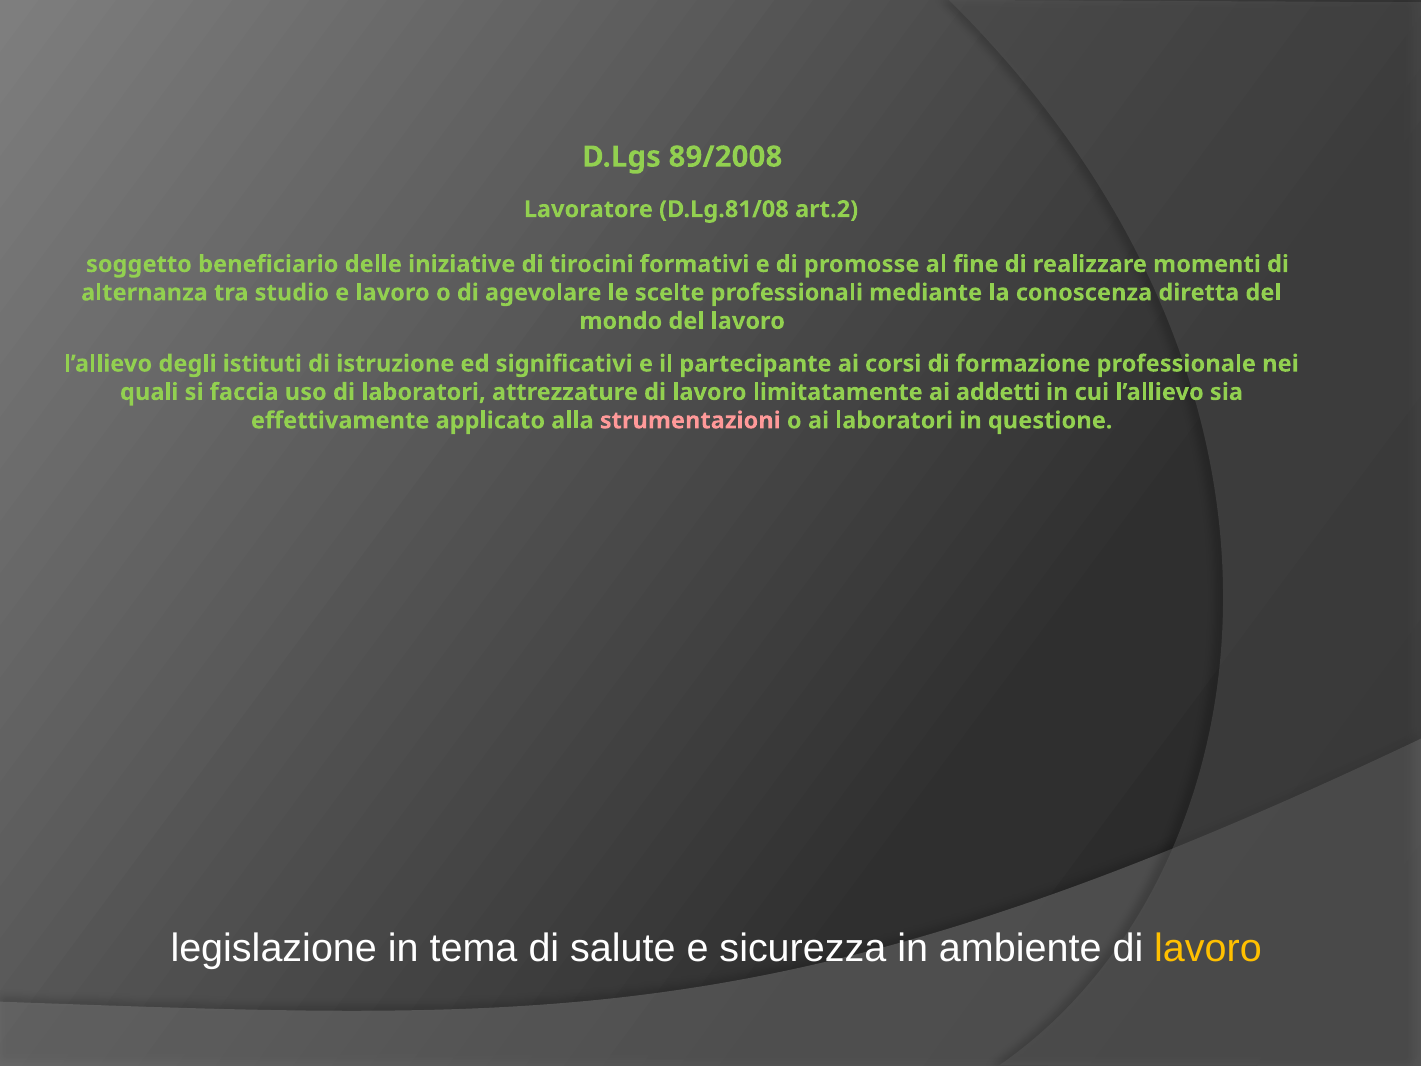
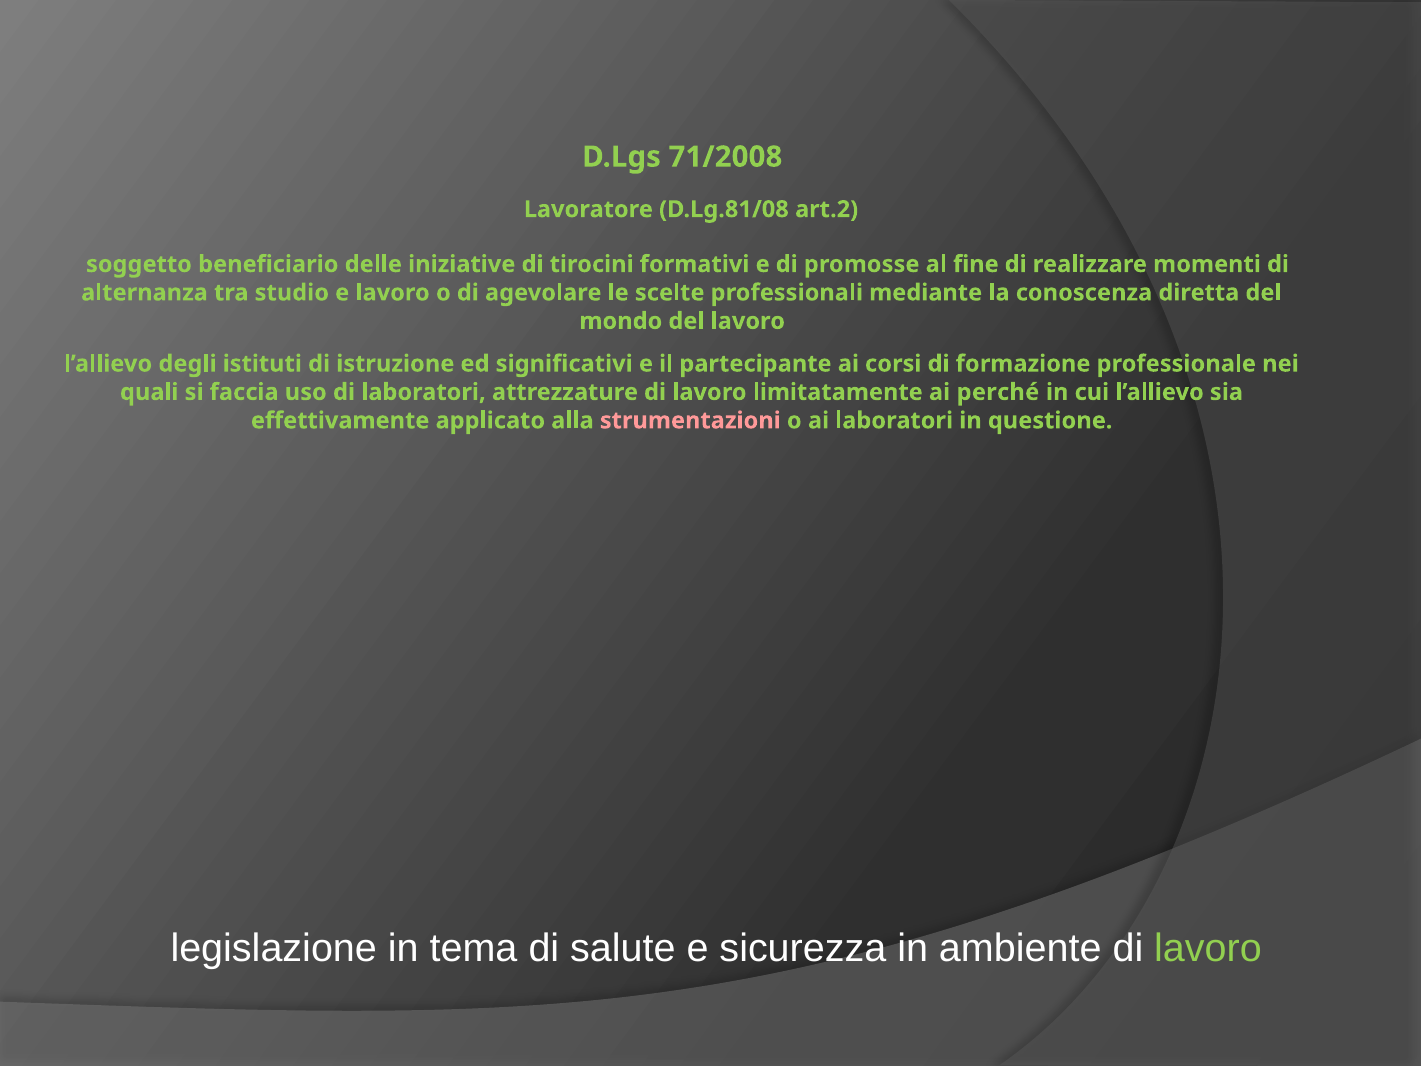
89/2008: 89/2008 -> 71/2008 (725, 157)
addetti: addetti -> perché (998, 392)
lavoro colour: yellow -> light green (1208, 948)
